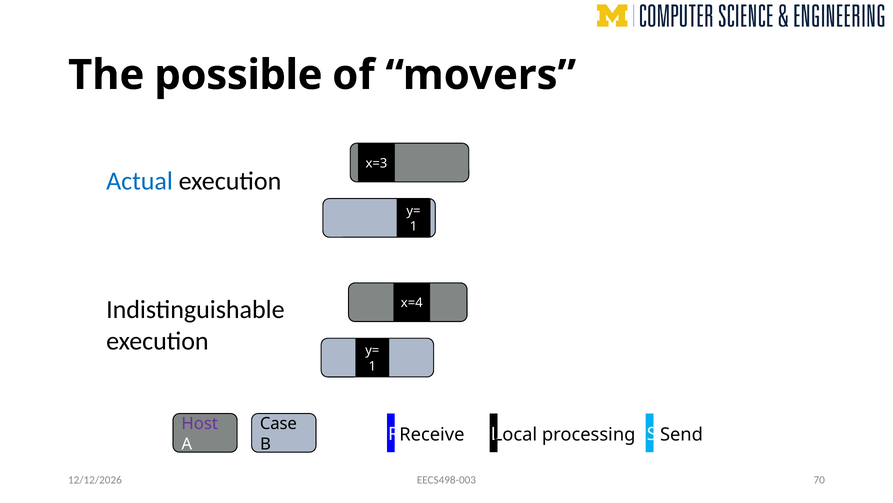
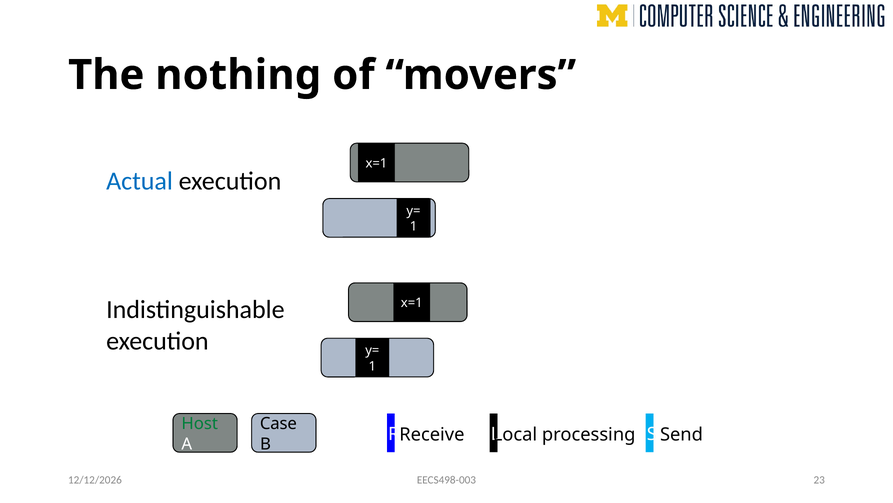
possible: possible -> nothing (238, 75)
x=3: x=3 -> x=1 (376, 163)
x=4: x=4 -> x=1 (412, 303)
Host colour: purple -> green (200, 423)
70: 70 -> 23 (819, 480)
